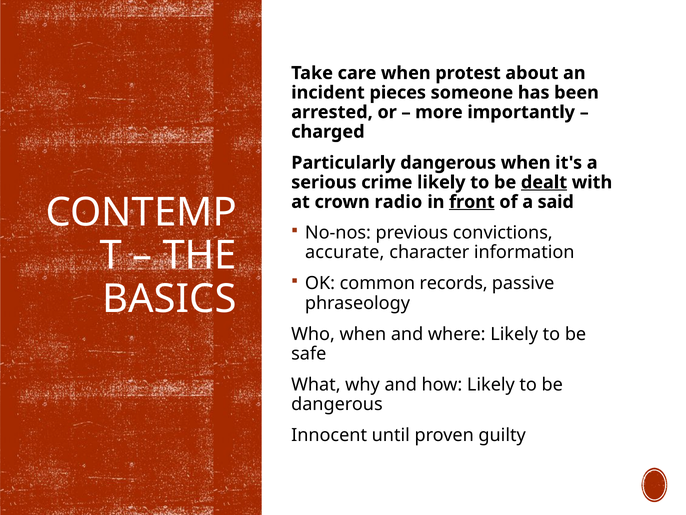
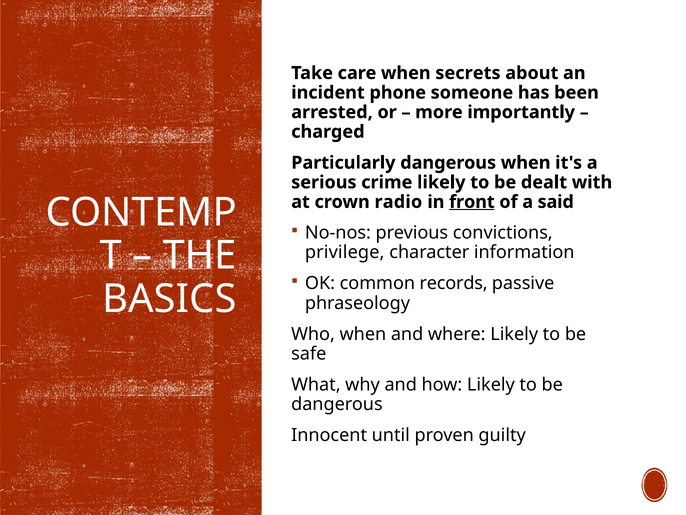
protest: protest -> secrets (468, 73)
pieces: pieces -> phone (398, 93)
dealt underline: present -> none (544, 182)
accurate: accurate -> privilege (345, 252)
